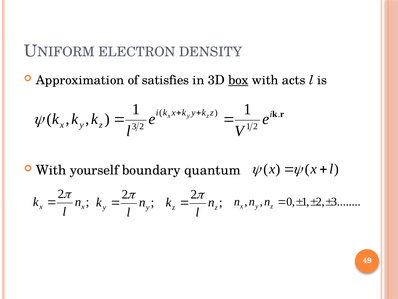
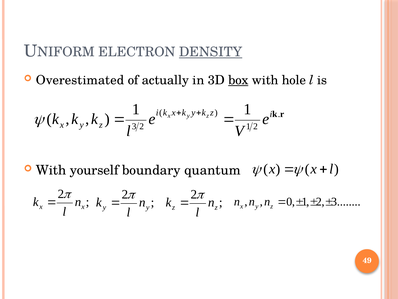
DENSITY underline: none -> present (211, 52)
Approximation: Approximation -> Overestimated (80, 80)
satisfies: satisfies -> actually (165, 80)
acts: acts -> hole (294, 80)
